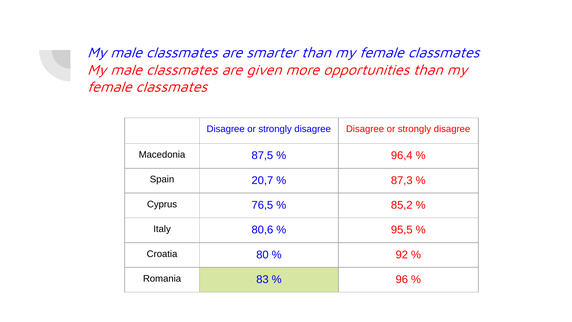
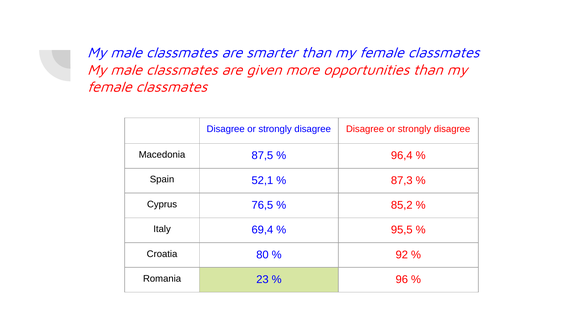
20,7: 20,7 -> 52,1 (262, 180)
80,6: 80,6 -> 69,4 (262, 230)
83: 83 -> 23 (262, 279)
